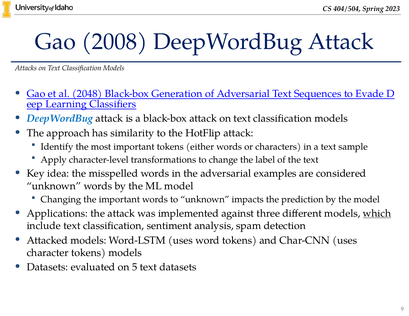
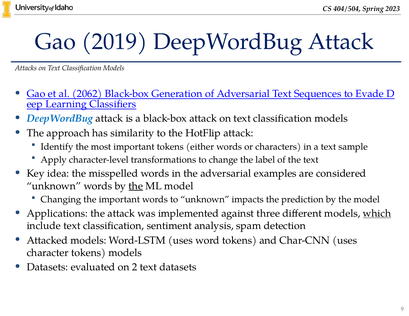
2008: 2008 -> 2019 (115, 42)
2048: 2048 -> 2062 (87, 94)
the underline: none -> present (136, 186)
5: 5 -> 2 (135, 267)
